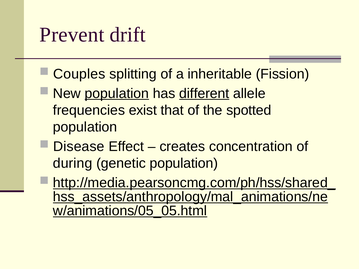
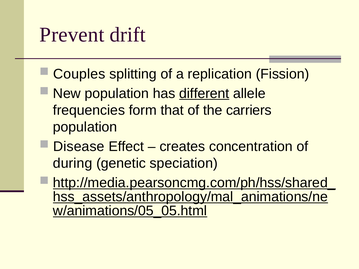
inheritable: inheritable -> replication (220, 74)
population underline: present -> none (117, 94)
exist: exist -> form (143, 110)
spotted: spotted -> carriers (249, 110)
genetic population: population -> speciation (184, 163)
